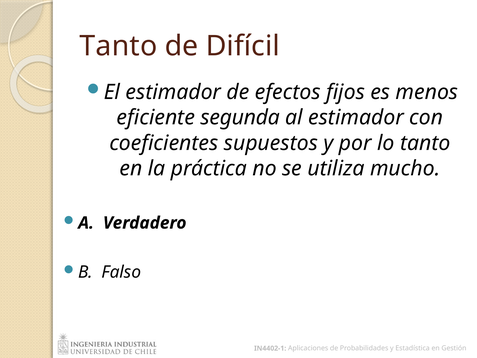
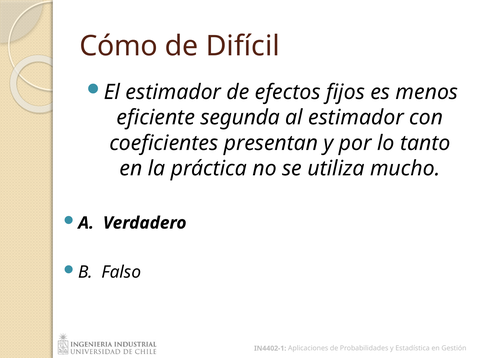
Tanto: Tanto -> Cómo (119, 46)
supuestos: supuestos -> presentan (271, 143)
